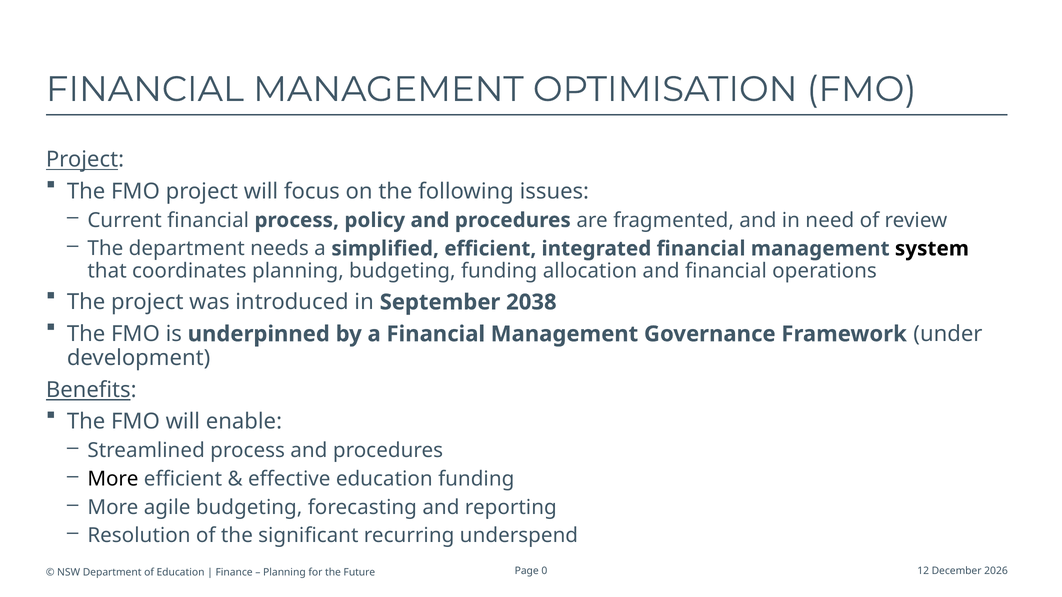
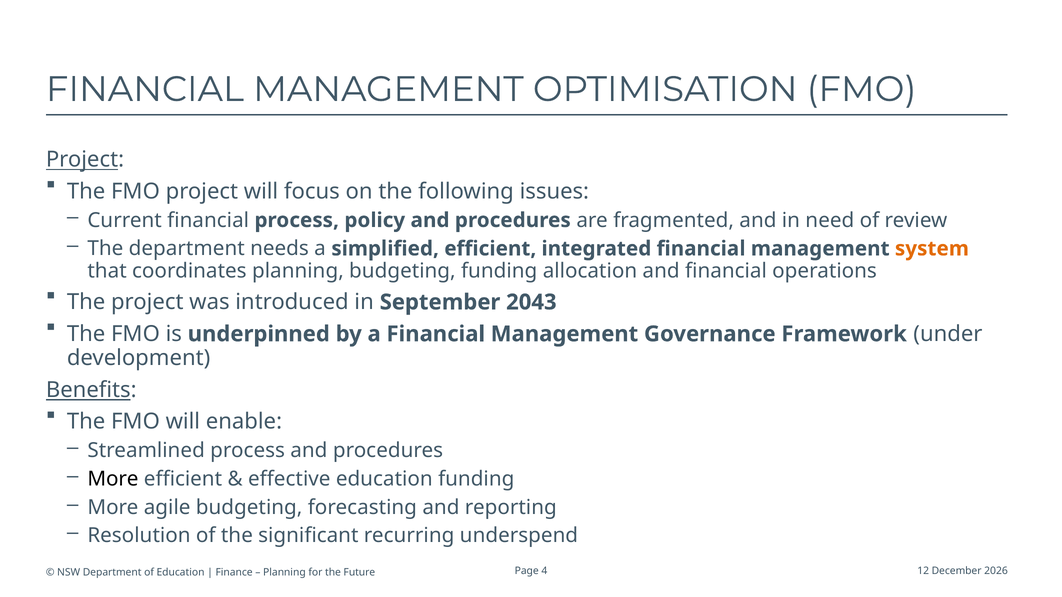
system colour: black -> orange (932, 249)
2038: 2038 -> 2043 (531, 302)
0: 0 -> 4 (544, 571)
